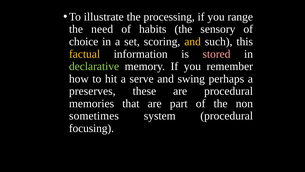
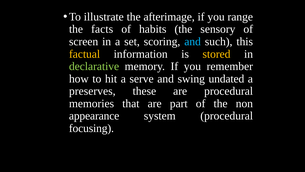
processing: processing -> afterimage (169, 17)
need: need -> facts (102, 29)
choice: choice -> screen (84, 41)
and colour: yellow -> light blue (193, 41)
stored colour: pink -> yellow (216, 54)
perhaps: perhaps -> undated (226, 79)
sometimes: sometimes -> appearance (94, 116)
